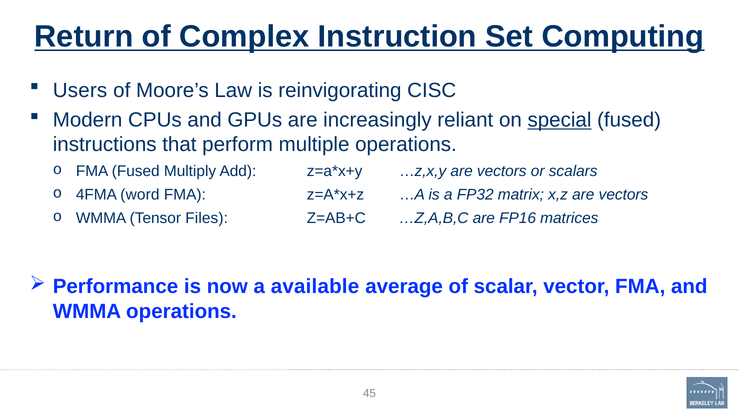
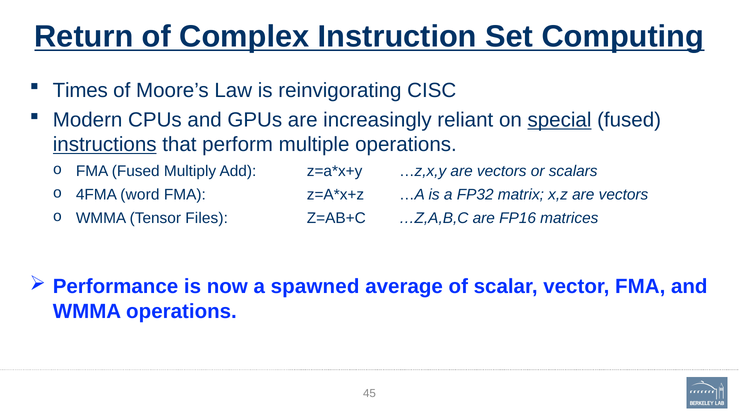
Users: Users -> Times (80, 90)
instructions underline: none -> present (105, 145)
available: available -> spawned (315, 286)
